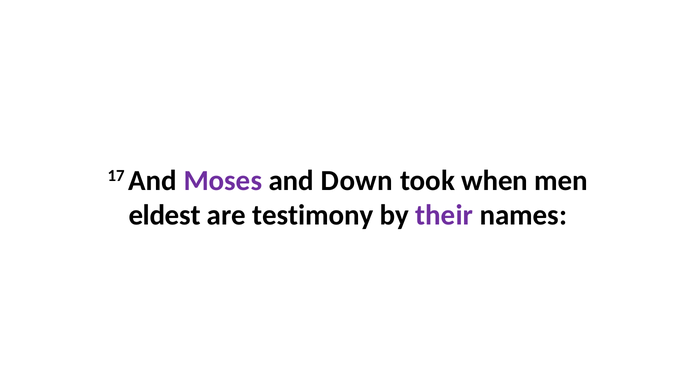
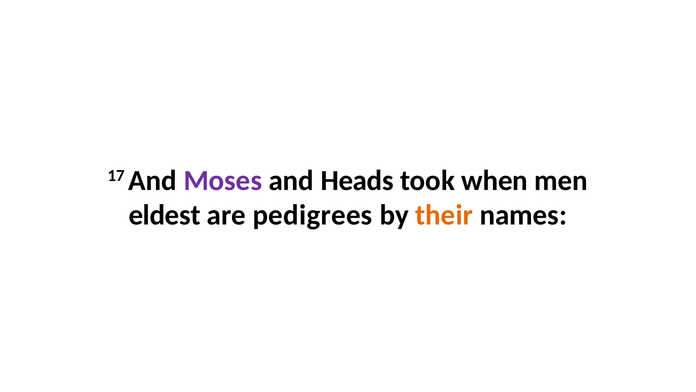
Down: Down -> Heads (357, 180)
testimony: testimony -> pedigrees (313, 215)
their colour: purple -> orange (444, 215)
